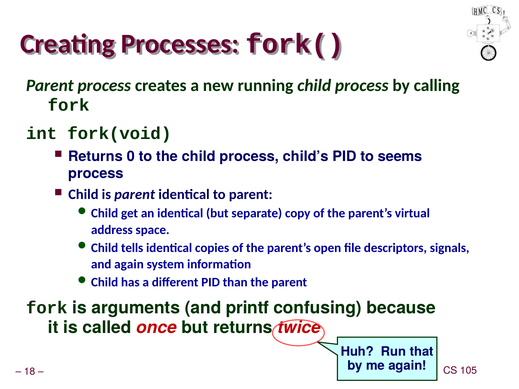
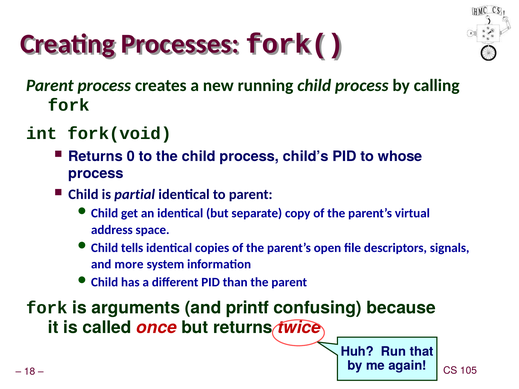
seems: seems -> whose (400, 156)
is parent: parent -> partial (135, 195)
and again: again -> more (129, 265)
